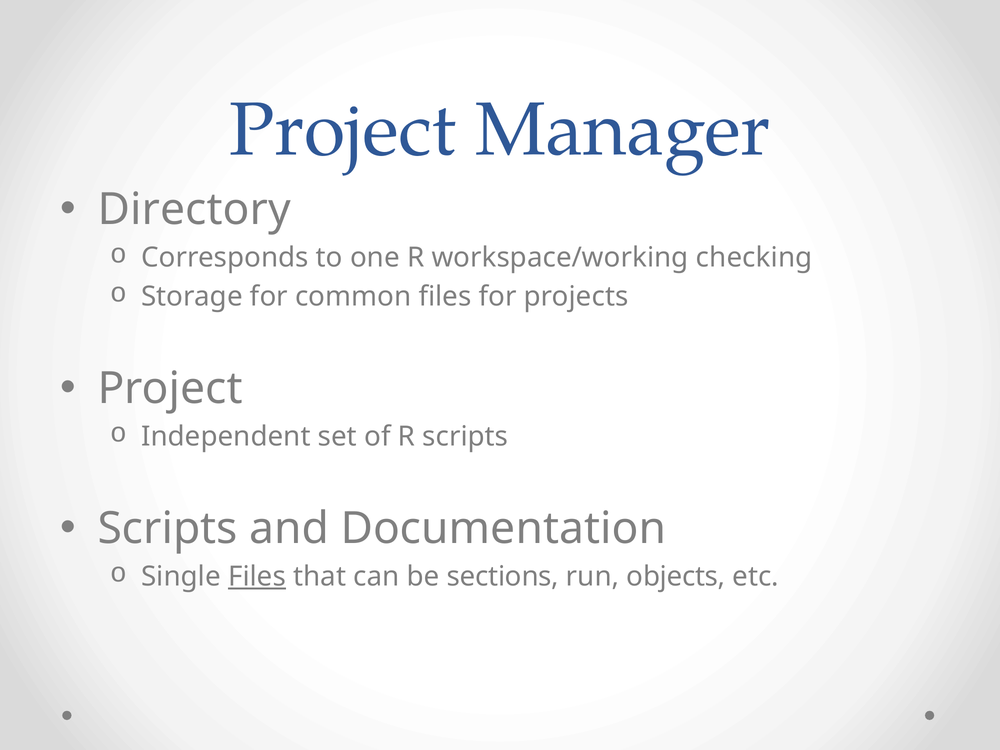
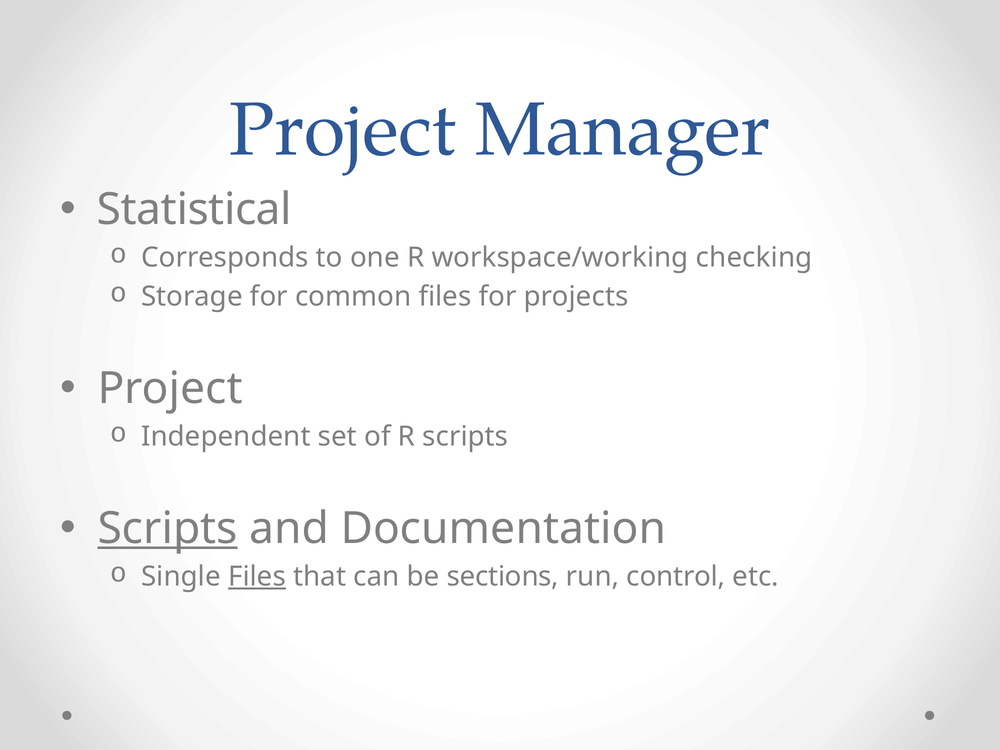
Directory: Directory -> Statistical (194, 210)
Scripts underline: none -> present (168, 529)
objects: objects -> control (676, 576)
